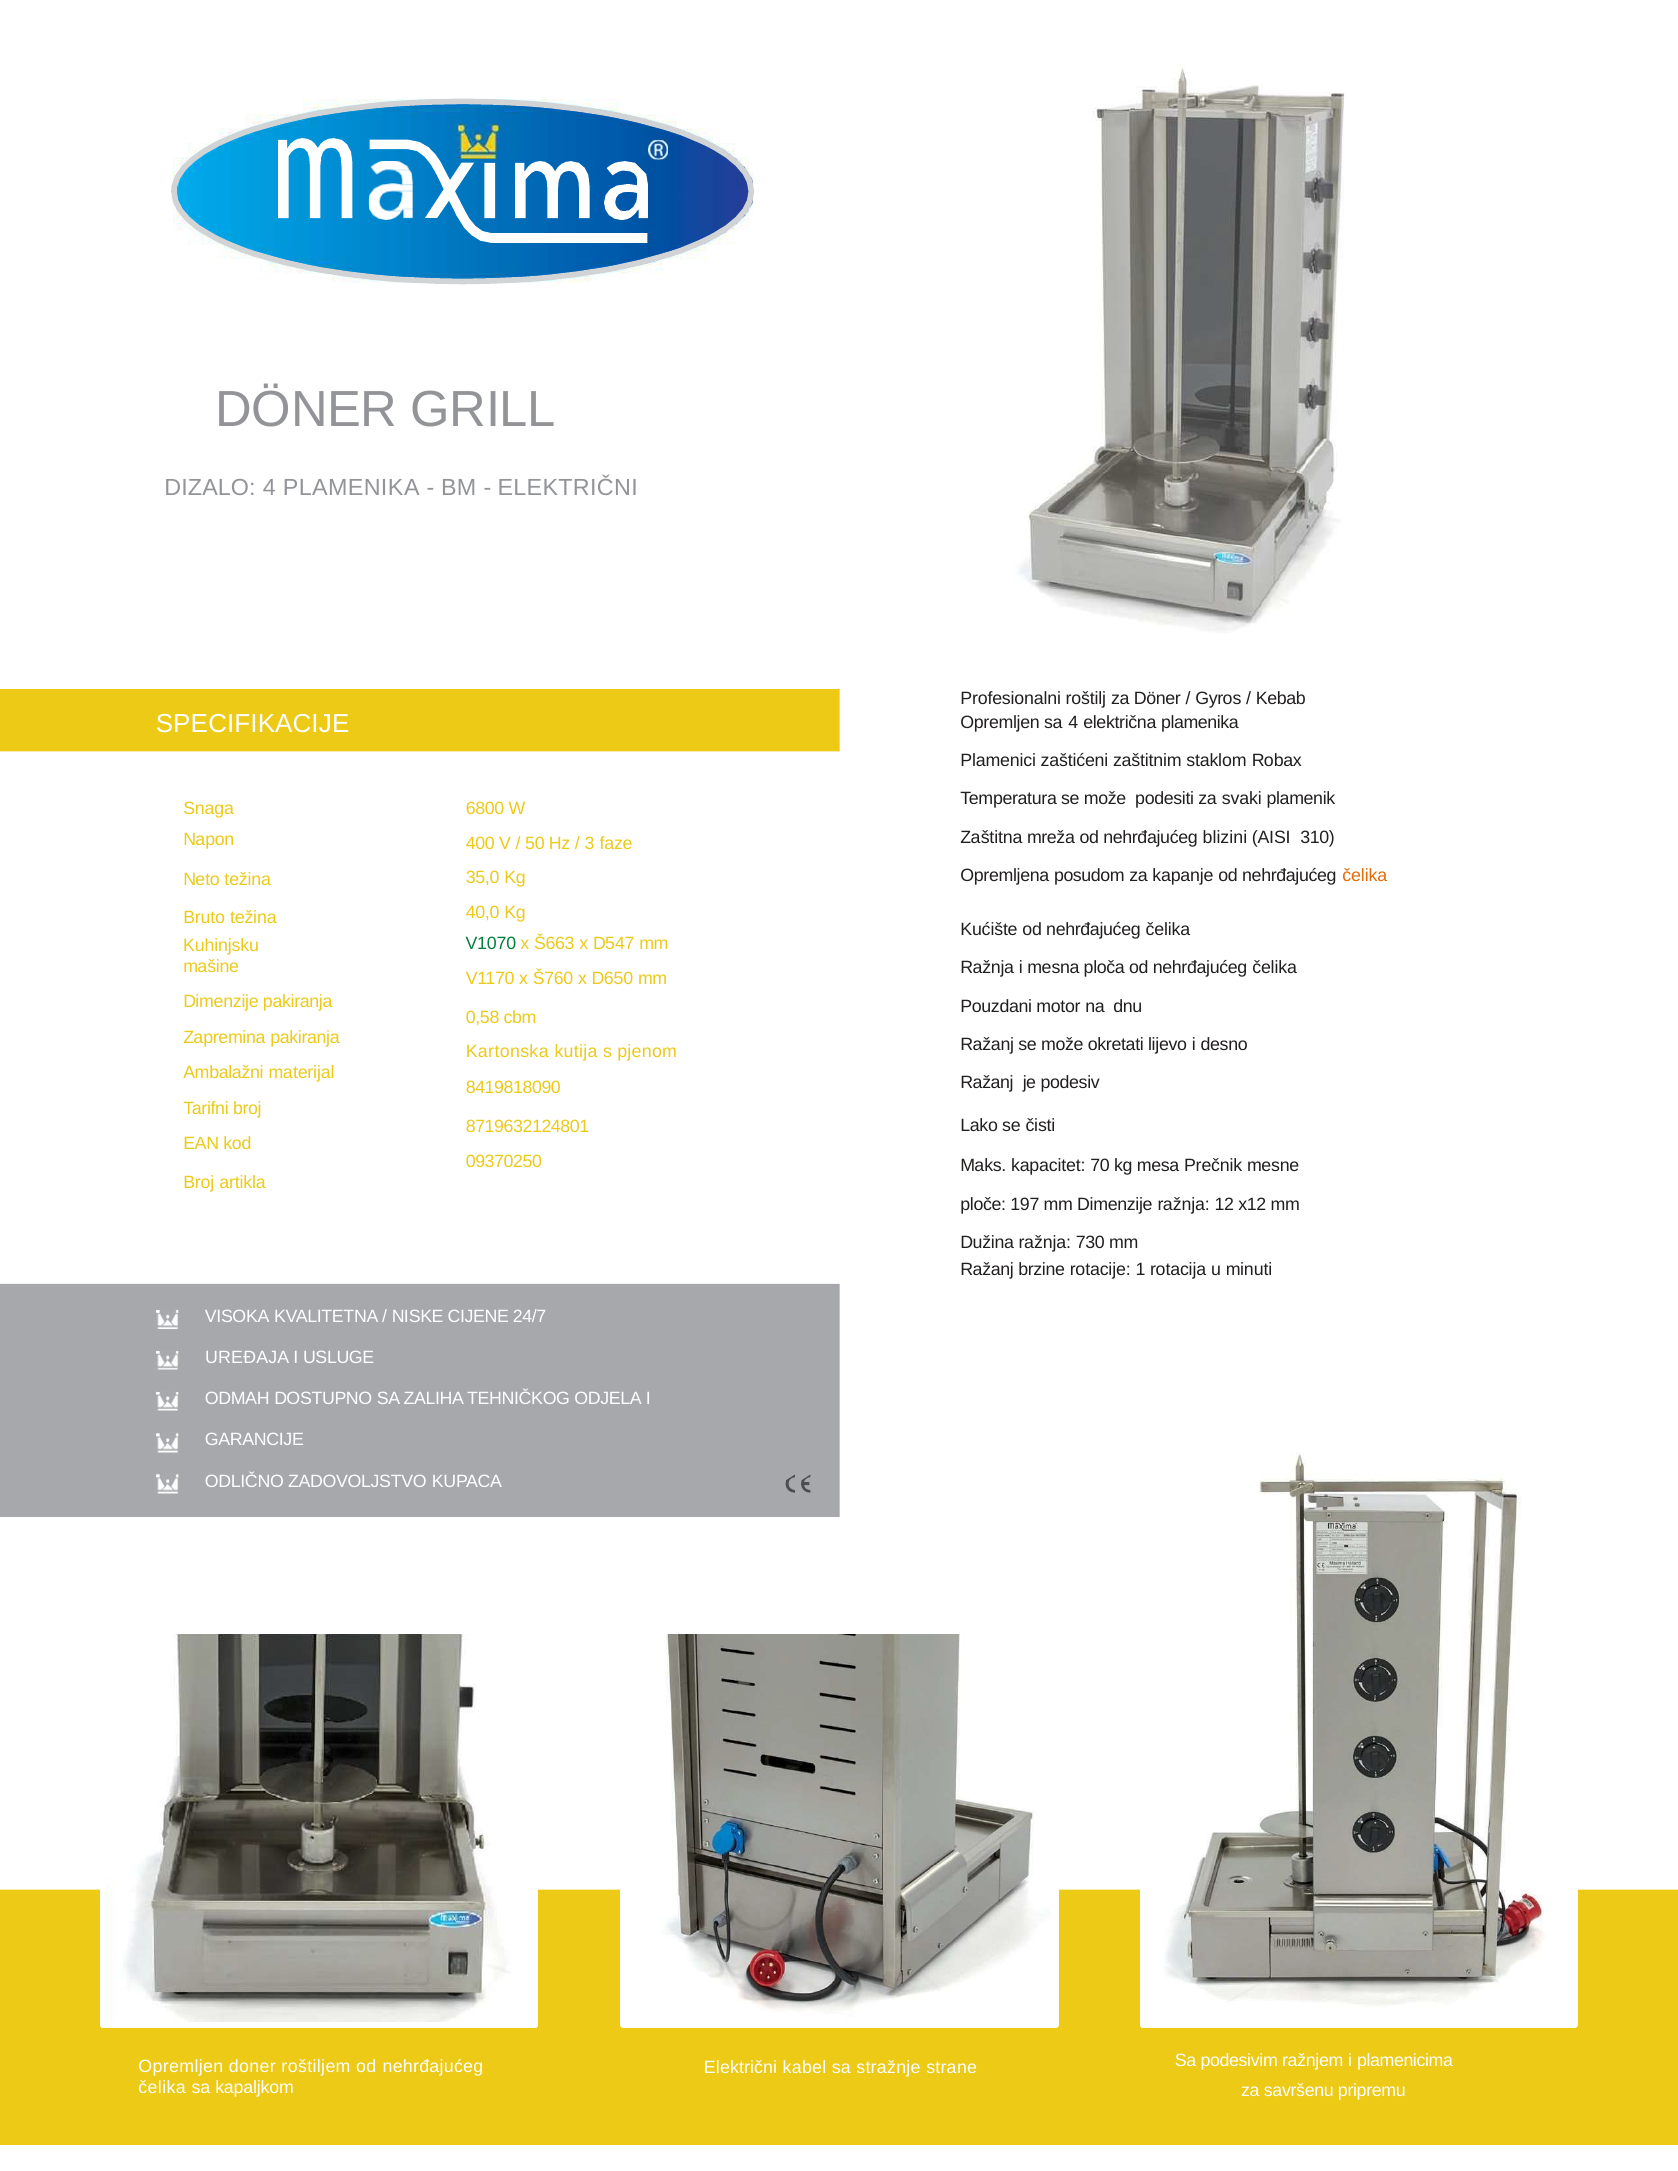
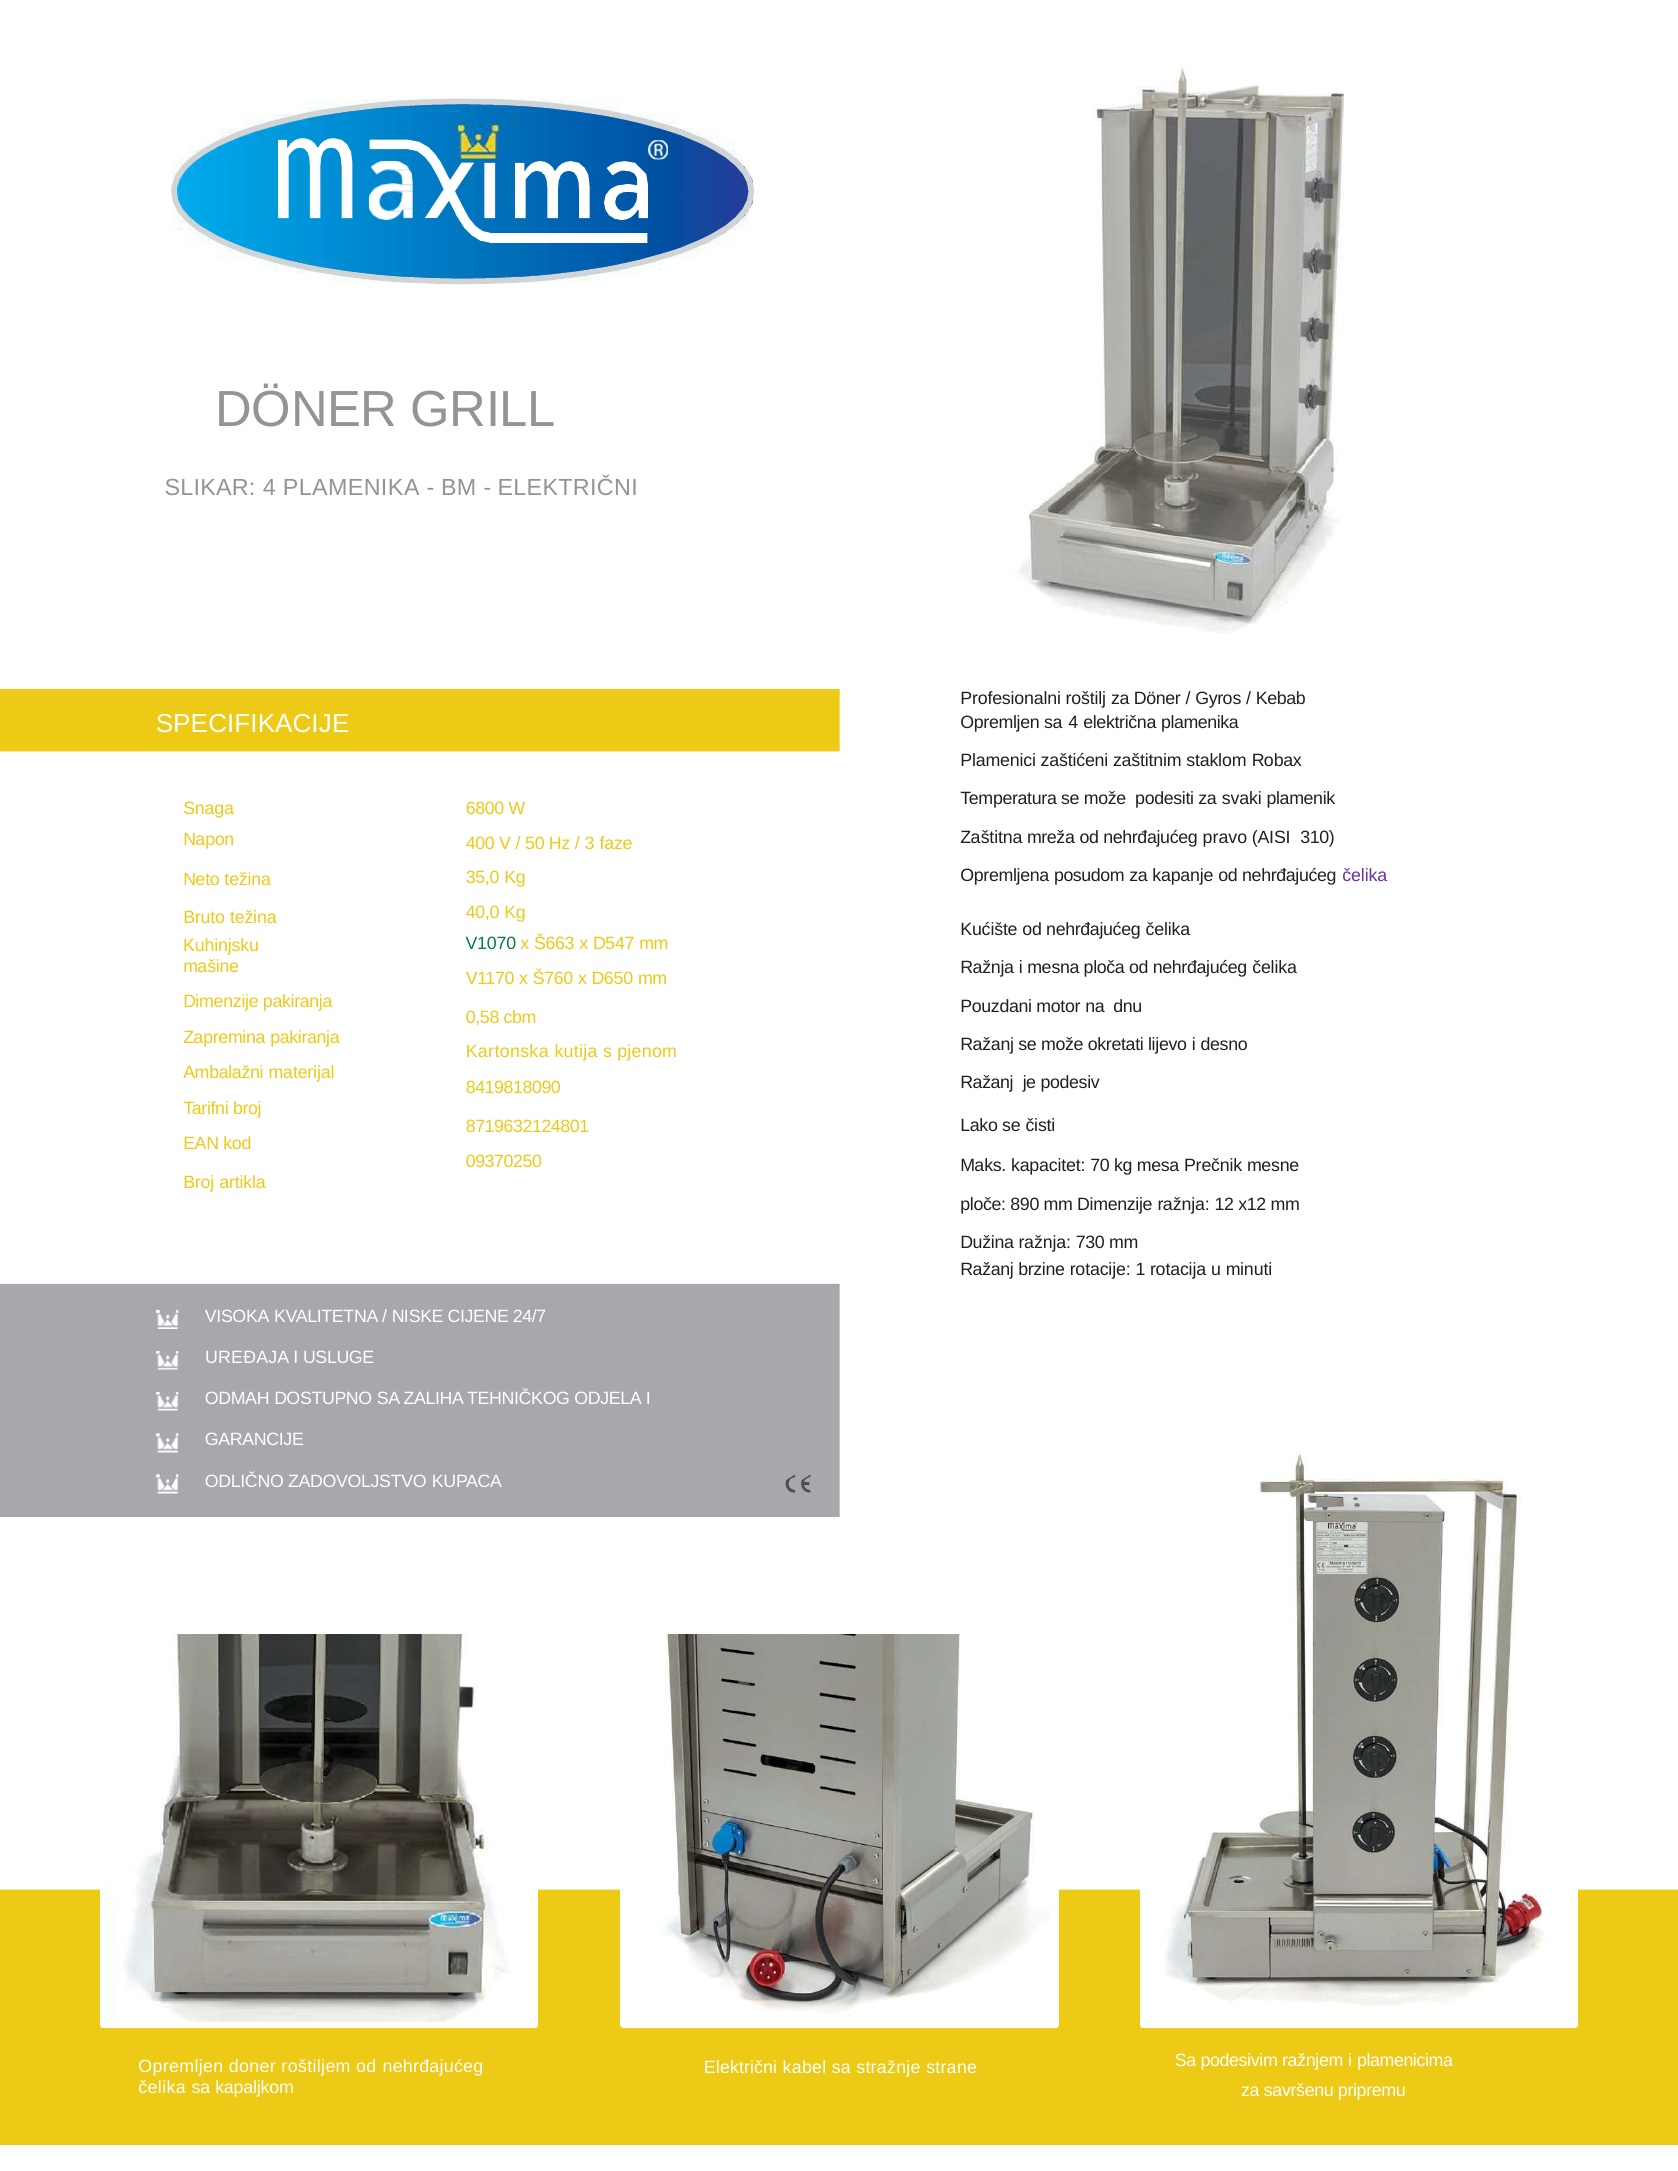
DIZALO: DIZALO -> SLIKAR (210, 488)
blizini: blizini -> pravo (1225, 838)
čelika colour: orange -> purple (1365, 876)
197: 197 -> 890 (1025, 1204)
